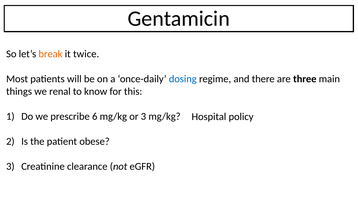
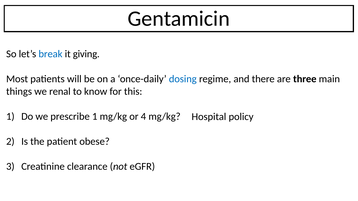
break colour: orange -> blue (50, 54)
twice: twice -> giving (86, 54)
prescribe 6: 6 -> 1 (95, 117)
or 3: 3 -> 4 (143, 117)
